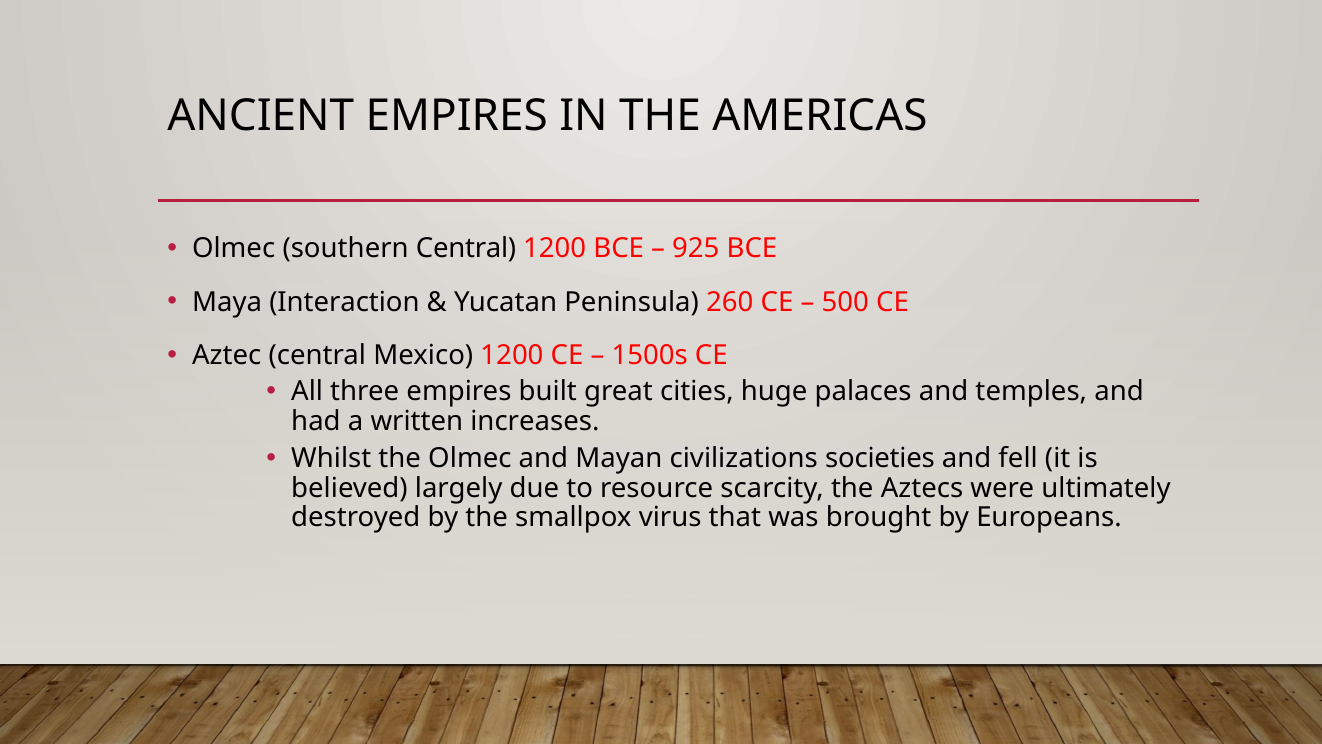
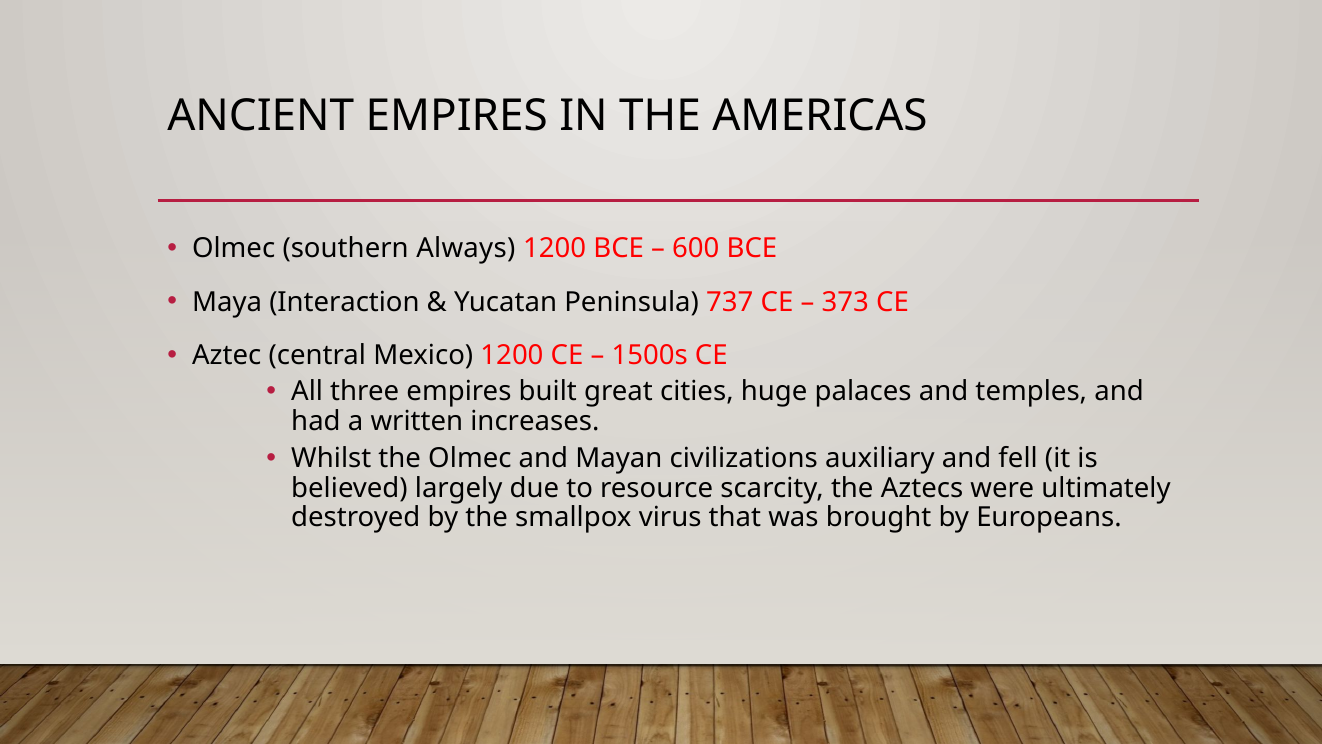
southern Central: Central -> Always (466, 249)
925: 925 -> 600 (696, 249)
260: 260 -> 737 (730, 302)
500: 500 -> 373 (845, 302)
societies: societies -> auxiliary (880, 458)
